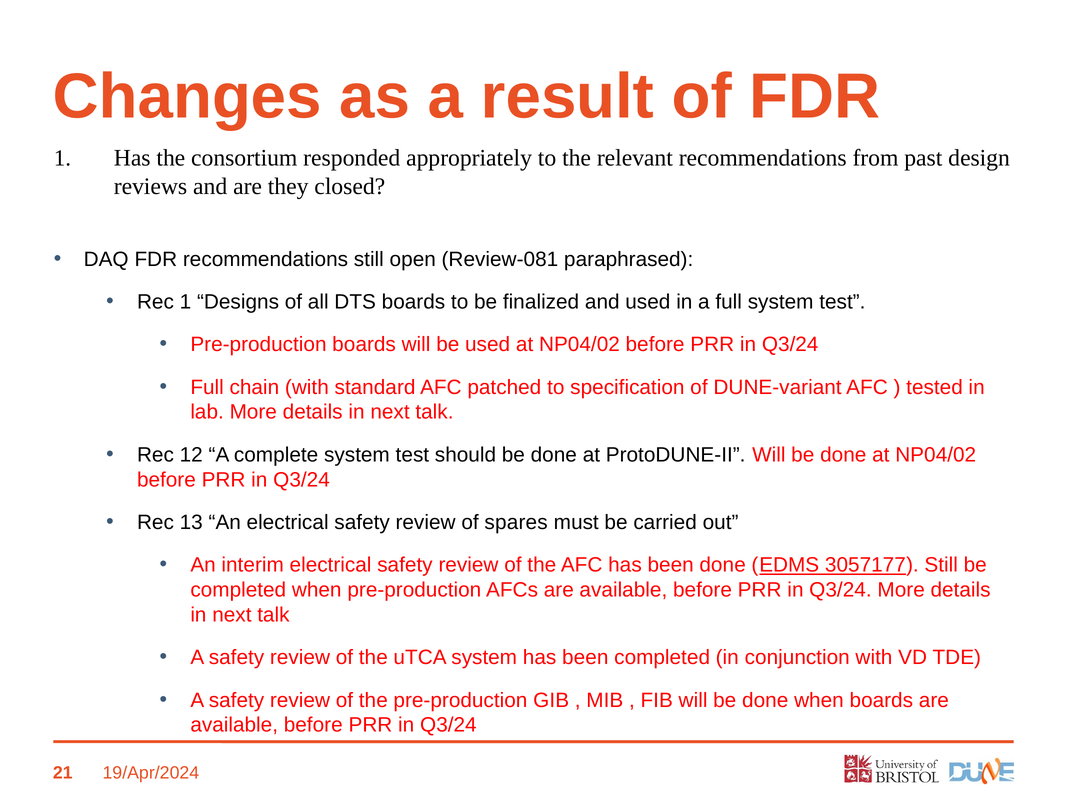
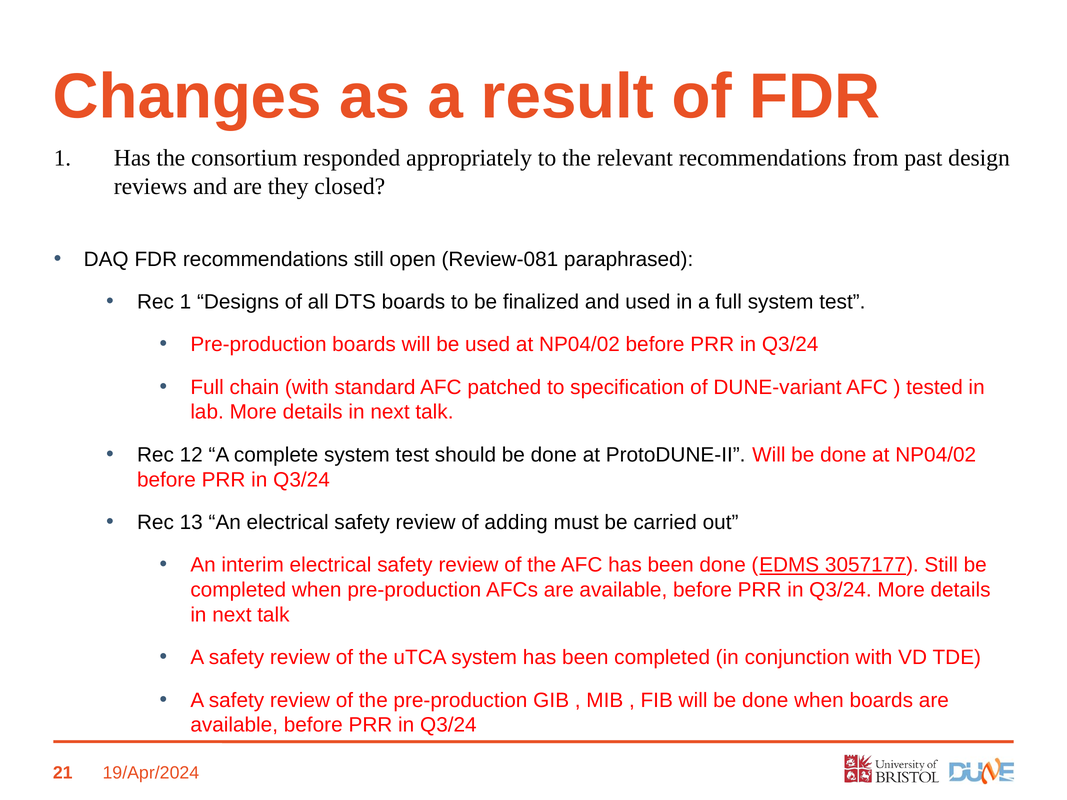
spares: spares -> adding (516, 523)
